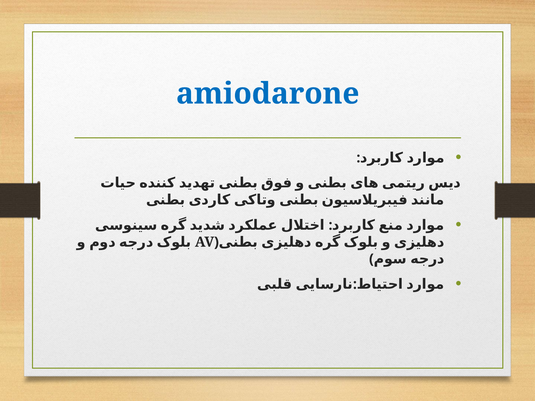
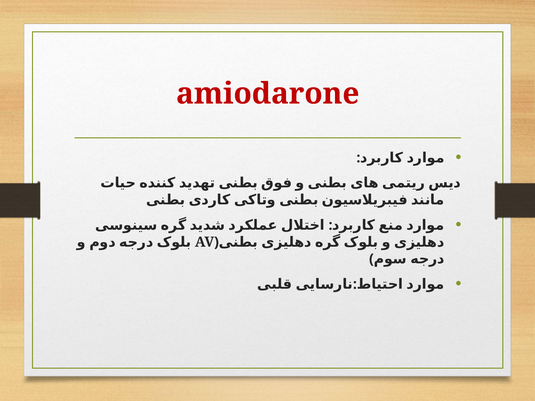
amiodarone colour: blue -> red (268, 94)
